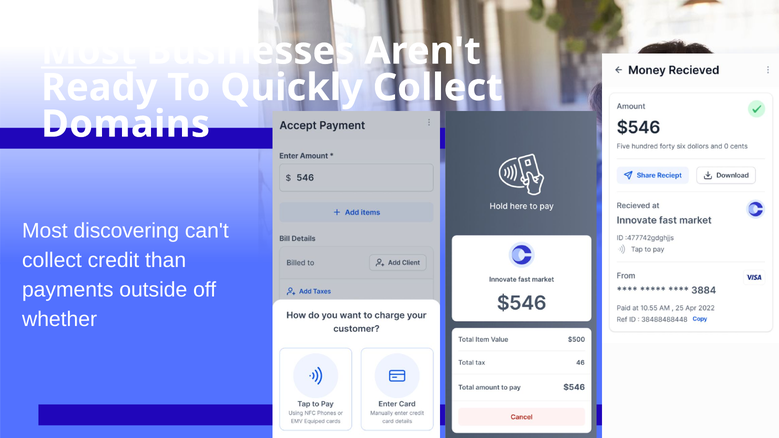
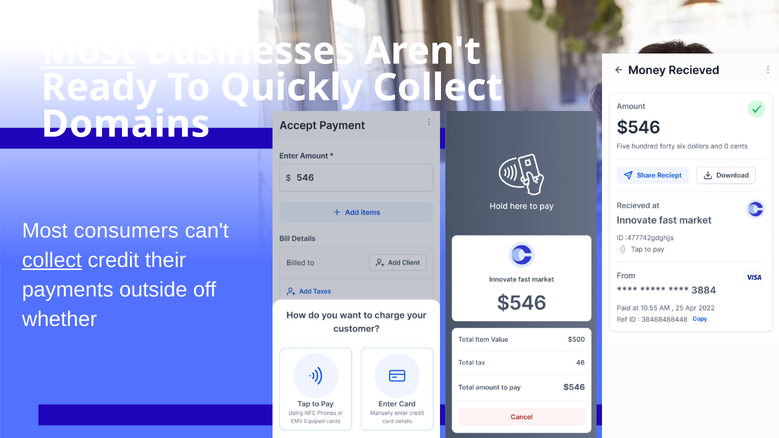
discovering: discovering -> consumers (126, 231)
collect underline: none -> present (52, 260)
than: than -> their (166, 260)
